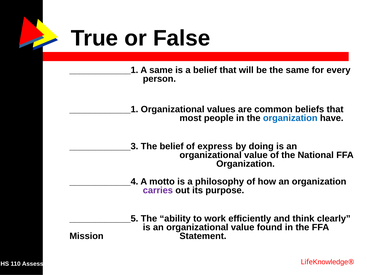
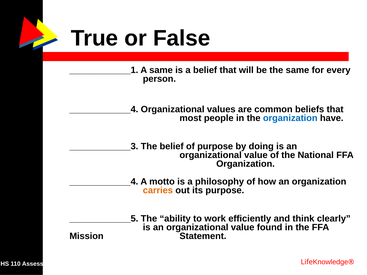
____________1: ____________1 -> ____________4 (104, 109)
of express: express -> purpose (215, 146)
carries colour: purple -> orange (158, 191)
